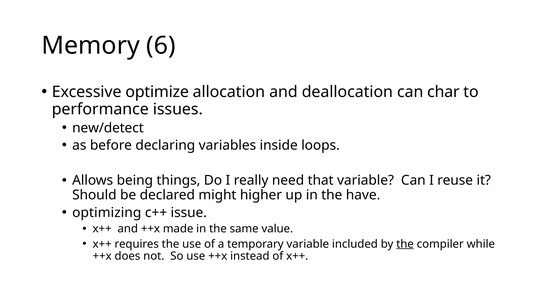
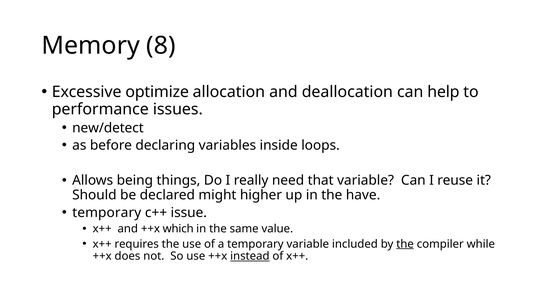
6: 6 -> 8 (161, 46)
char: char -> help (443, 92)
optimizing: optimizing -> temporary (107, 213)
made: made -> which (178, 229)
instead underline: none -> present (250, 257)
